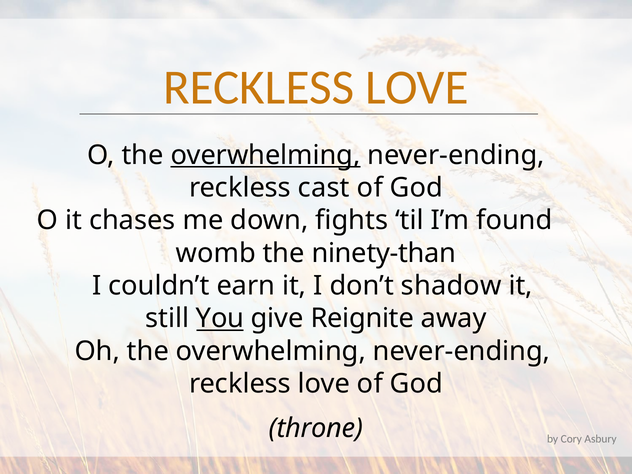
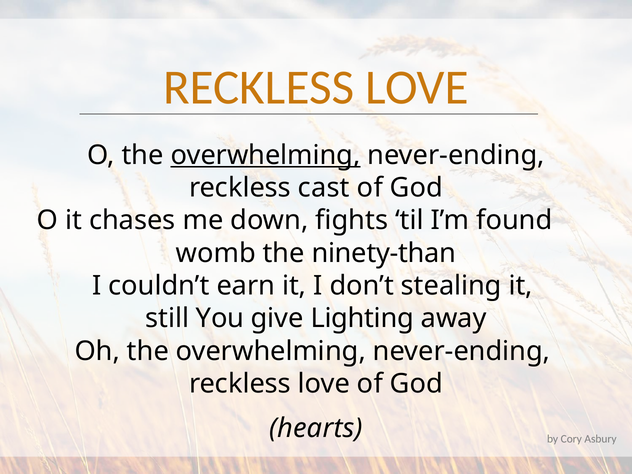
shadow: shadow -> stealing (451, 286)
You underline: present -> none (220, 318)
Reignite: Reignite -> Lighting (362, 318)
throne: throne -> hearts (316, 428)
